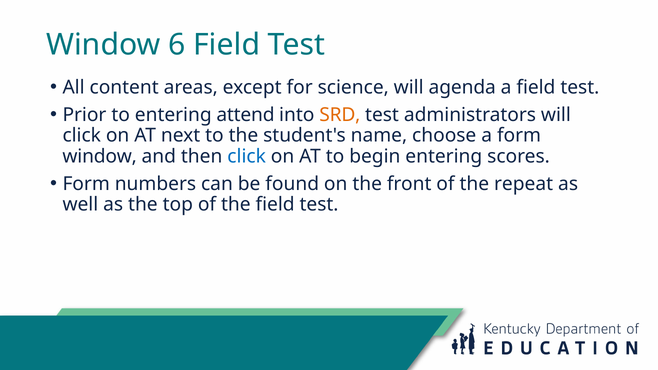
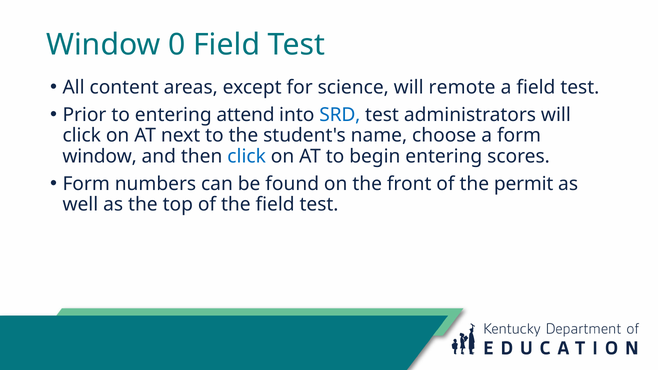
6: 6 -> 0 (177, 45)
agenda: agenda -> remote (462, 87)
SRD colour: orange -> blue (340, 115)
repeat: repeat -> permit (524, 184)
